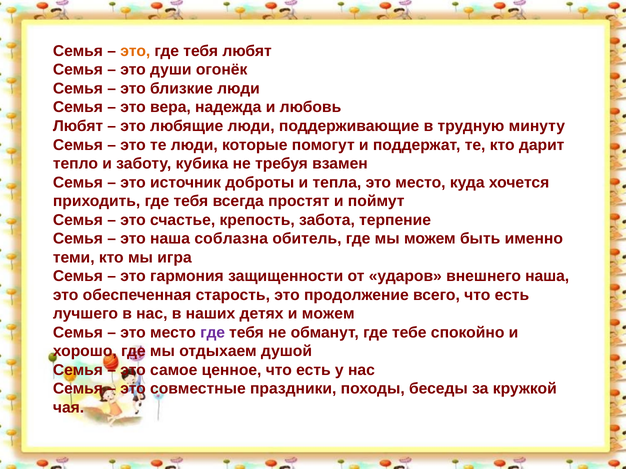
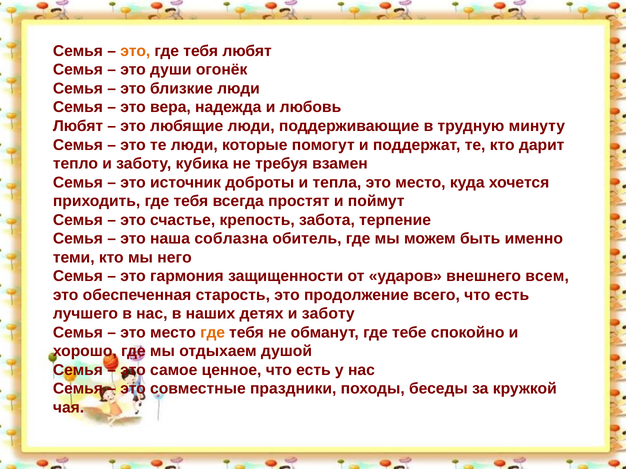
игра: игра -> него (175, 258)
внешнего наша: наша -> всем (547, 276)
детях и можем: можем -> заботу (328, 314)
где colour: purple -> orange (213, 333)
